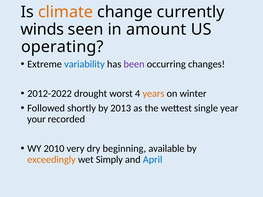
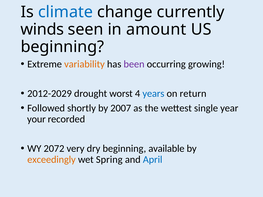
climate colour: orange -> blue (65, 12)
operating: operating -> beginning (62, 47)
variability colour: blue -> orange (84, 64)
changes: changes -> growing (207, 64)
2012-2022: 2012-2022 -> 2012-2029 (50, 94)
years colour: orange -> blue (153, 94)
winter: winter -> return (193, 94)
2013: 2013 -> 2007 (121, 108)
2010: 2010 -> 2072 (54, 149)
Simply: Simply -> Spring (109, 160)
